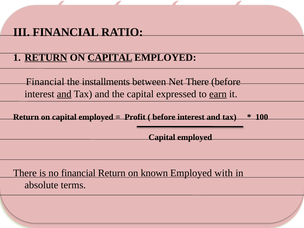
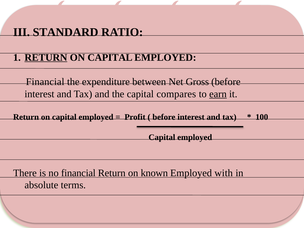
III FINANCIAL: FINANCIAL -> STANDARD (66, 32)
CAPITAL underline: present -> none (110, 57)
installments: installments -> expenditure (106, 82)
Net There: There -> Gross (197, 82)
and underline: present -> none (64, 94)
expressed: expressed -> compares (176, 94)
